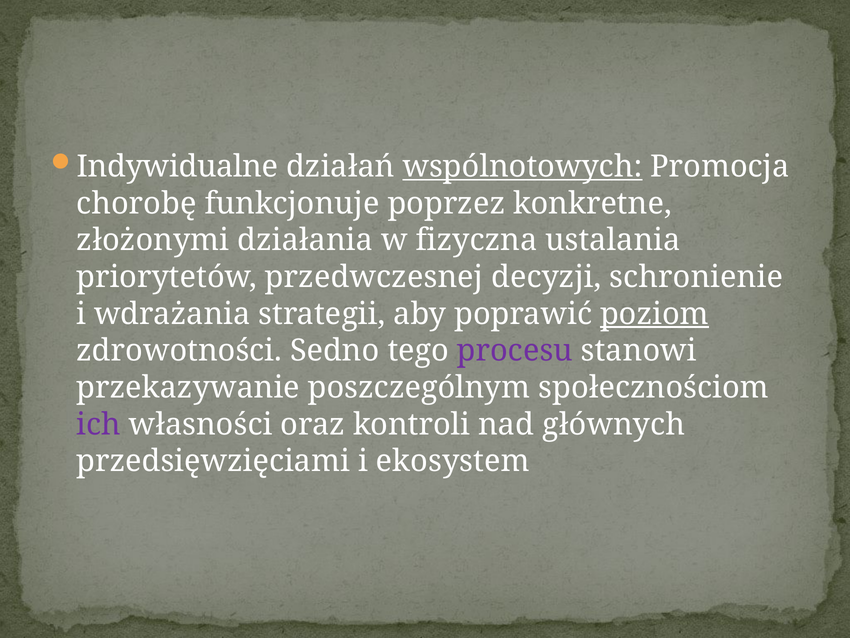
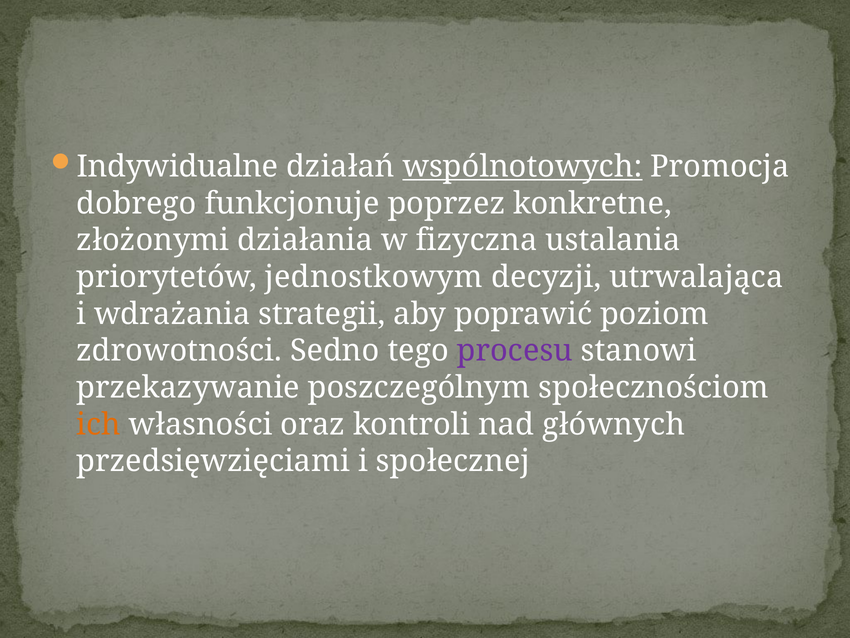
chorobę: chorobę -> dobrego (137, 203)
przedwczesnej: przedwczesnej -> jednostkowym (374, 277)
schronienie: schronienie -> utrwalająca (696, 277)
poziom underline: present -> none (654, 314)
ich colour: purple -> orange (99, 424)
ekosystem: ekosystem -> społecznej (453, 461)
